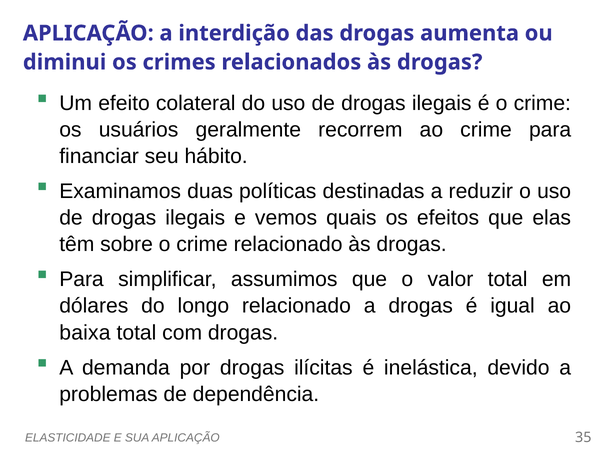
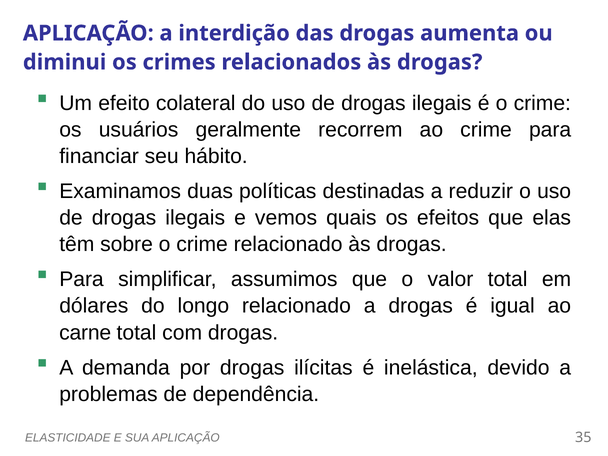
baixa: baixa -> carne (85, 333)
